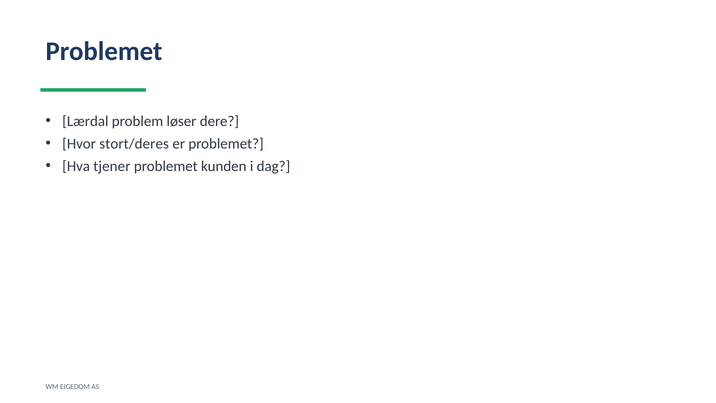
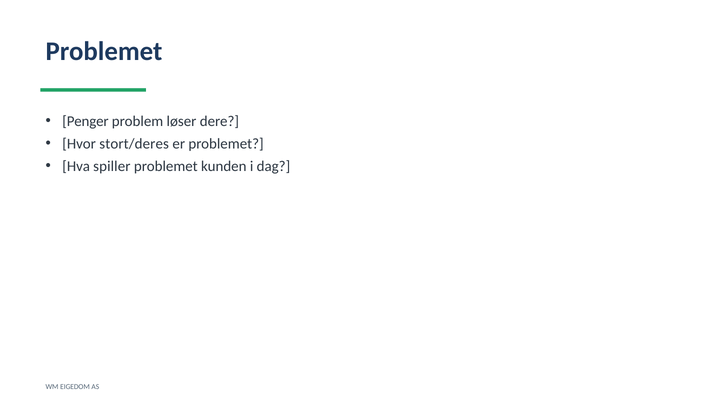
Lærdal: Lærdal -> Penger (85, 121)
tjener: tjener -> spiller (112, 166)
